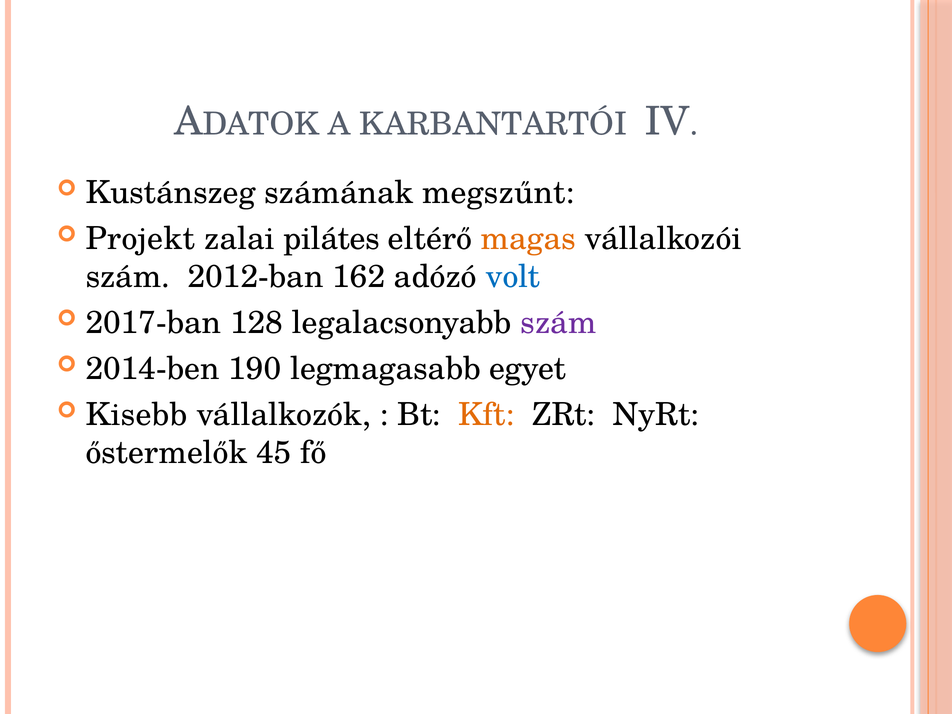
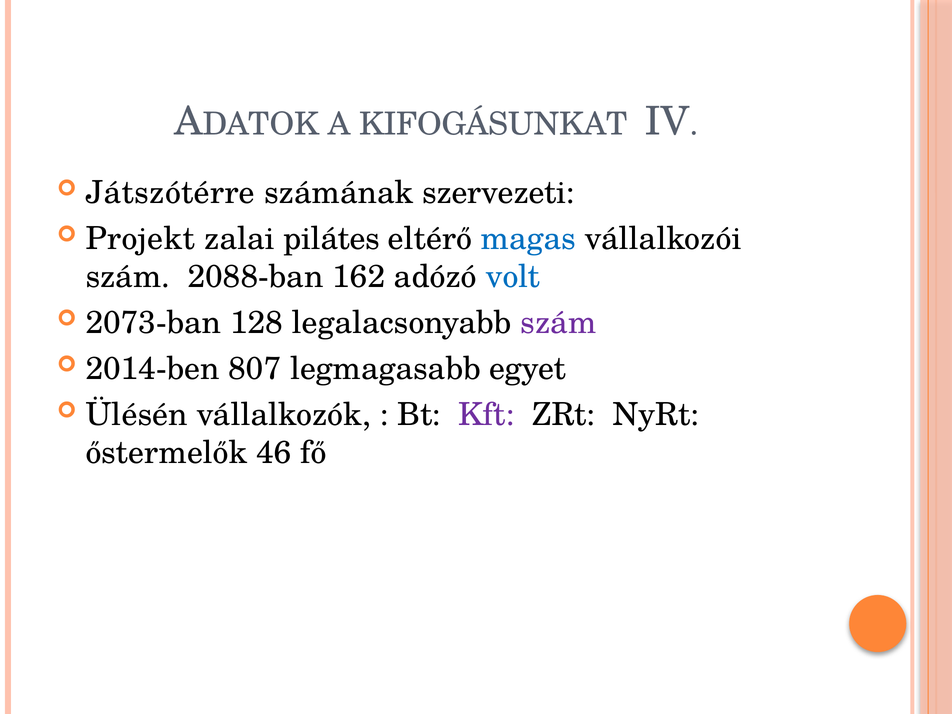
KARBANTARTÓI: KARBANTARTÓI -> KIFOGÁSUNKAT (493, 124)
Kustánszeg: Kustánszeg -> Játszótérre (170, 193)
megszűnt: megszűnt -> szervezeti (499, 193)
magas colour: orange -> blue (529, 239)
2012-ban: 2012-ban -> 2088-ban (256, 277)
2017-ban: 2017-ban -> 2073-ban (153, 323)
190: 190 -> 807 (255, 369)
Kisebb: Kisebb -> Ülésén (137, 415)
Kft colour: orange -> purple (486, 415)
45: 45 -> 46 (274, 453)
